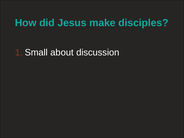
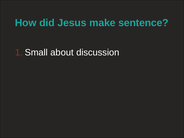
disciples: disciples -> sentence (143, 23)
